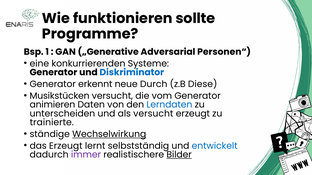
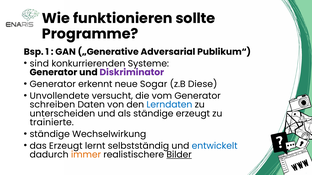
Personen“: Personen“ -> Publikum“ (224, 52)
eine: eine -> sind (39, 64)
Diskriminator colour: blue -> purple (132, 73)
Durch: Durch -> Sogar (154, 84)
Musikstücken: Musikstücken -> Unvollendete (60, 96)
animieren: animieren -> schreiben (52, 105)
als versucht: versucht -> ständige (153, 114)
Wechselwirkung underline: present -> none (109, 134)
immer colour: purple -> orange (86, 155)
